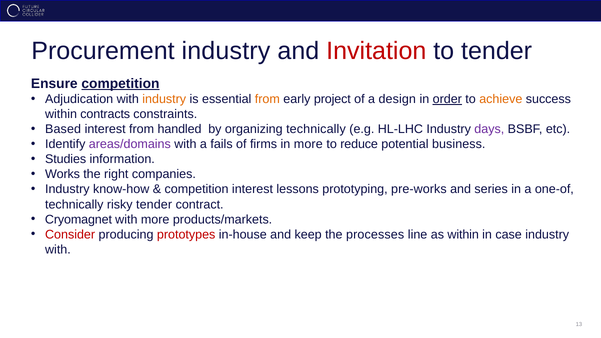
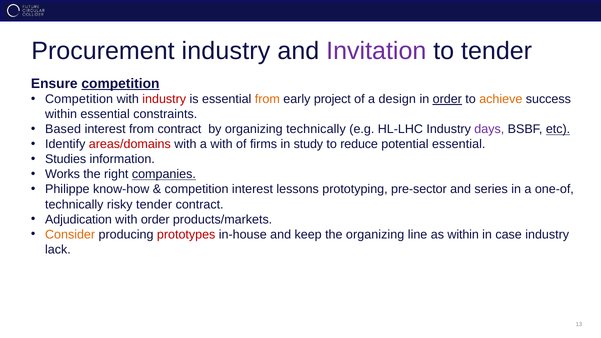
Invitation colour: red -> purple (376, 51)
Adjudication: Adjudication -> Competition (79, 99)
industry colour: orange -> red (164, 99)
within contracts: contracts -> essential (105, 114)
from handled: handled -> contract (180, 129)
etc underline: none -> present (558, 129)
areas/domains colour: purple -> red (130, 144)
a fails: fails -> with (222, 144)
in more: more -> study (308, 144)
potential business: business -> essential (459, 144)
companies underline: none -> present (164, 174)
Industry: Industry -> Philippe (67, 189)
pre-works: pre-works -> pre-sector (419, 189)
Cryomagnet: Cryomagnet -> Adjudication (78, 219)
with more: more -> order (155, 219)
Consider colour: red -> orange (70, 234)
the processes: processes -> organizing (375, 234)
with: with -> lack (58, 249)
